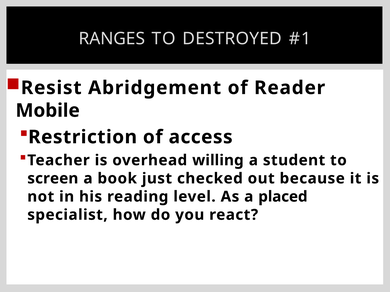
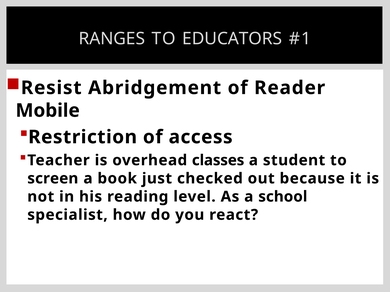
DESTROYED: DESTROYED -> EDUCATORS (232, 39)
willing: willing -> classes (218, 161)
placed: placed -> school (283, 197)
